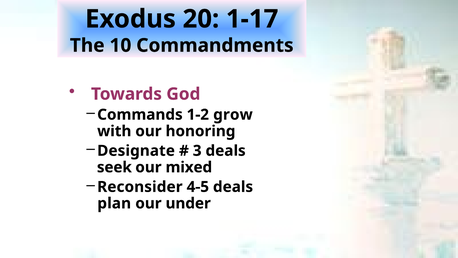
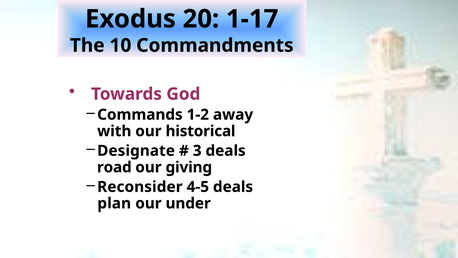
grow: grow -> away (233, 114)
honoring: honoring -> historical (201, 131)
seek: seek -> road (114, 167)
mixed: mixed -> giving (189, 167)
